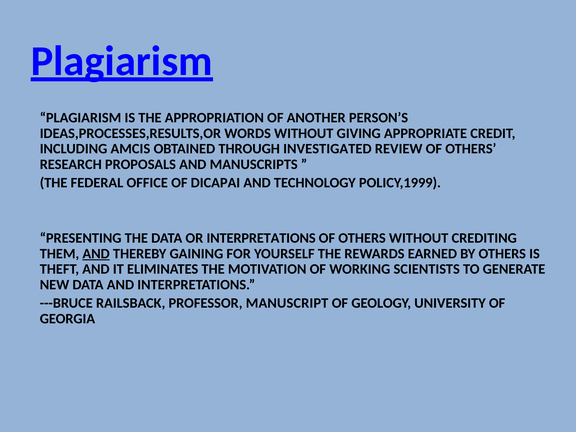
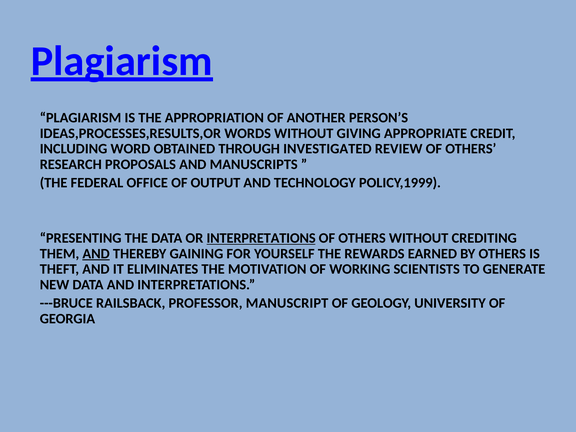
AMCIS: AMCIS -> WORD (130, 149)
DICAPAI: DICAPAI -> OUTPUT (215, 183)
INTERPRETATIONS underline: none -> present (261, 238)
